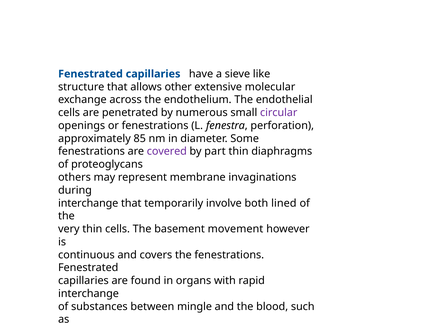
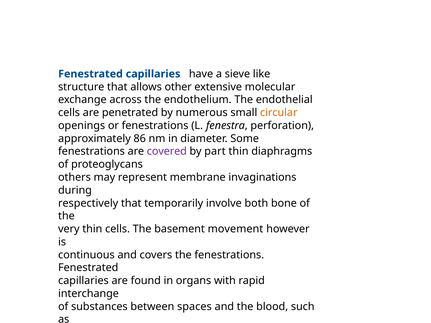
circular colour: purple -> orange (279, 113)
85: 85 -> 86 (140, 139)
interchange: interchange -> respectively (88, 203)
lined: lined -> bone (284, 203)
mingle: mingle -> spaces (194, 307)
